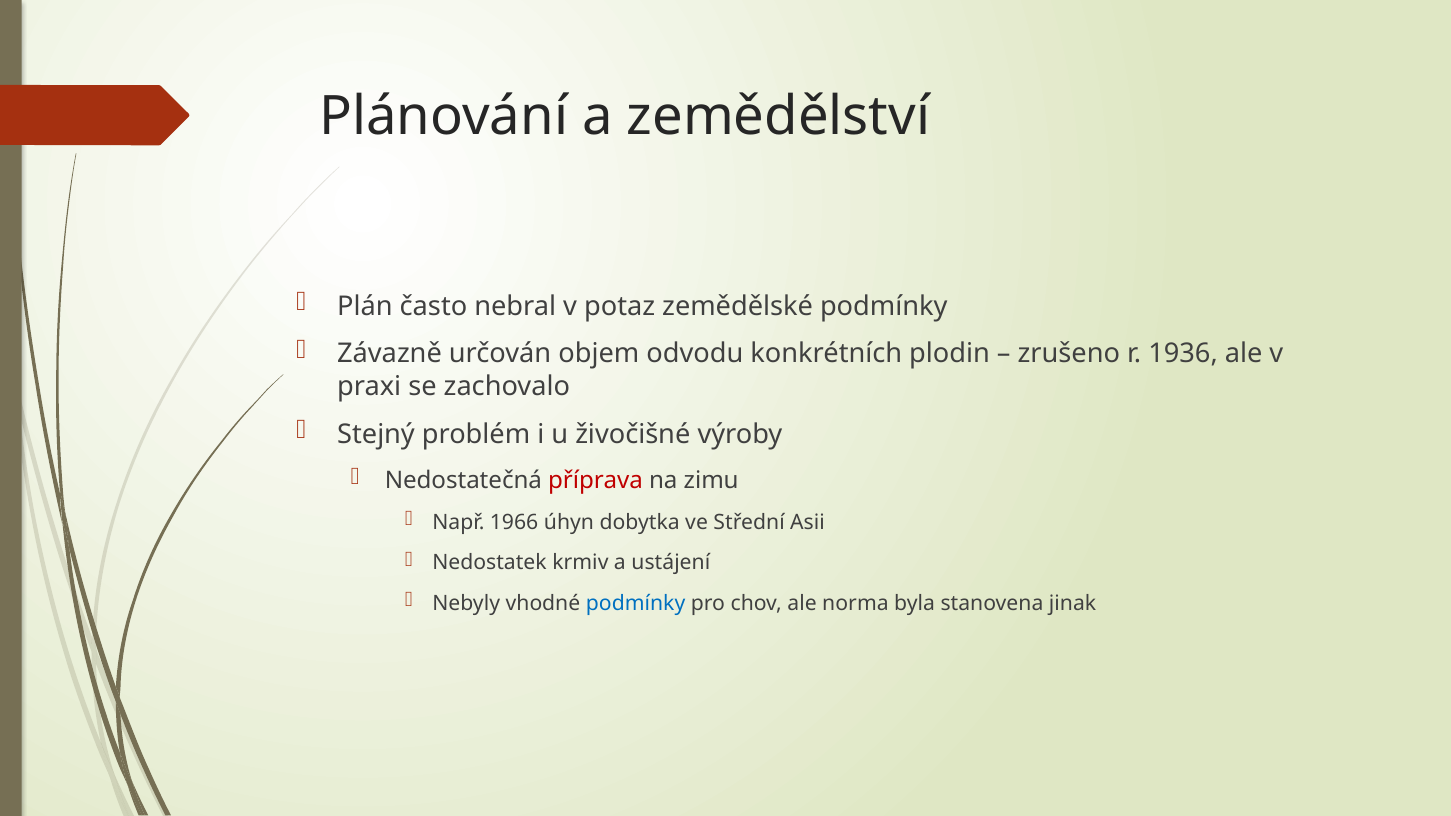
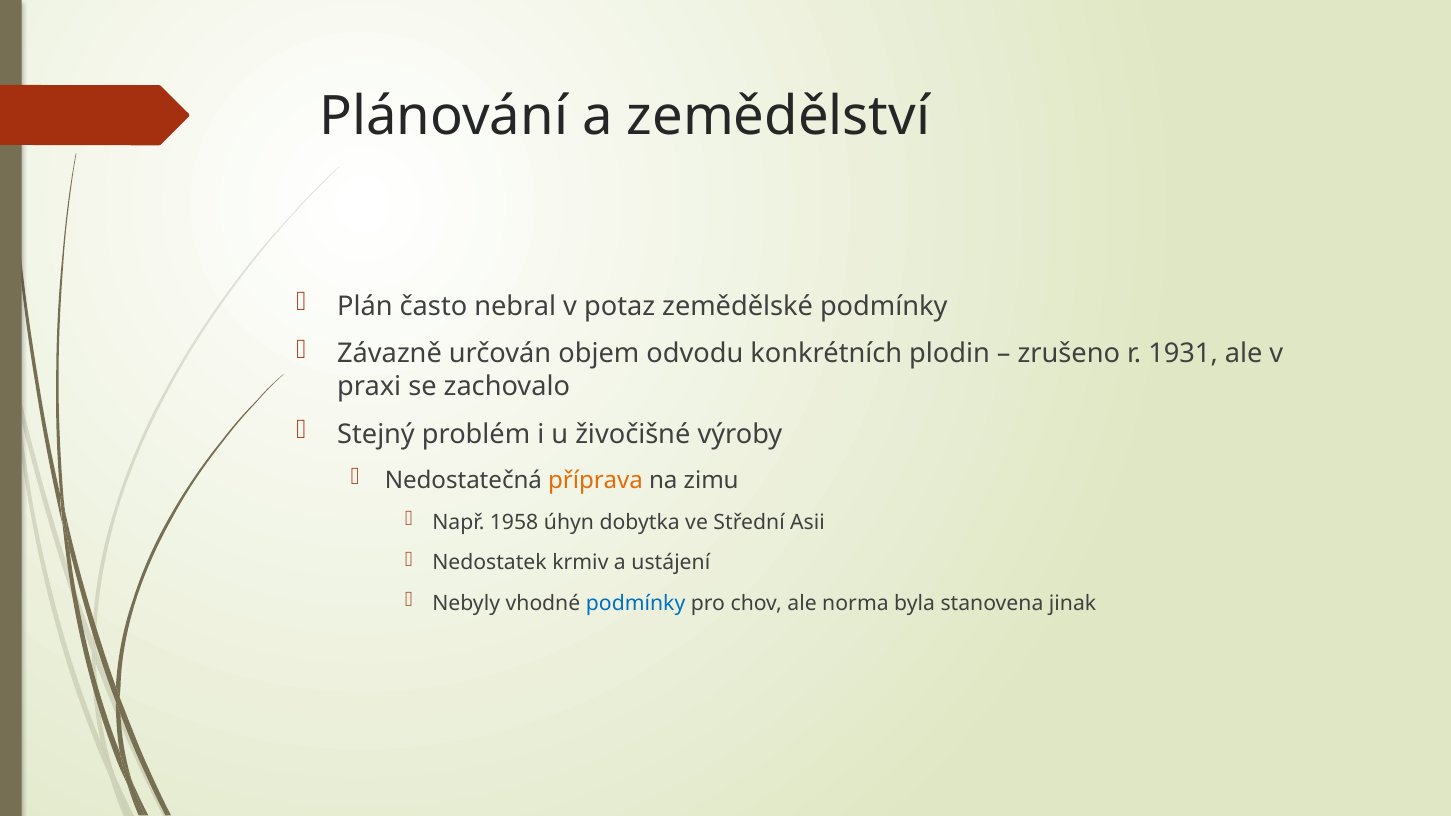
1936: 1936 -> 1931 (1183, 354)
příprava colour: red -> orange (596, 480)
1966: 1966 -> 1958 (514, 522)
